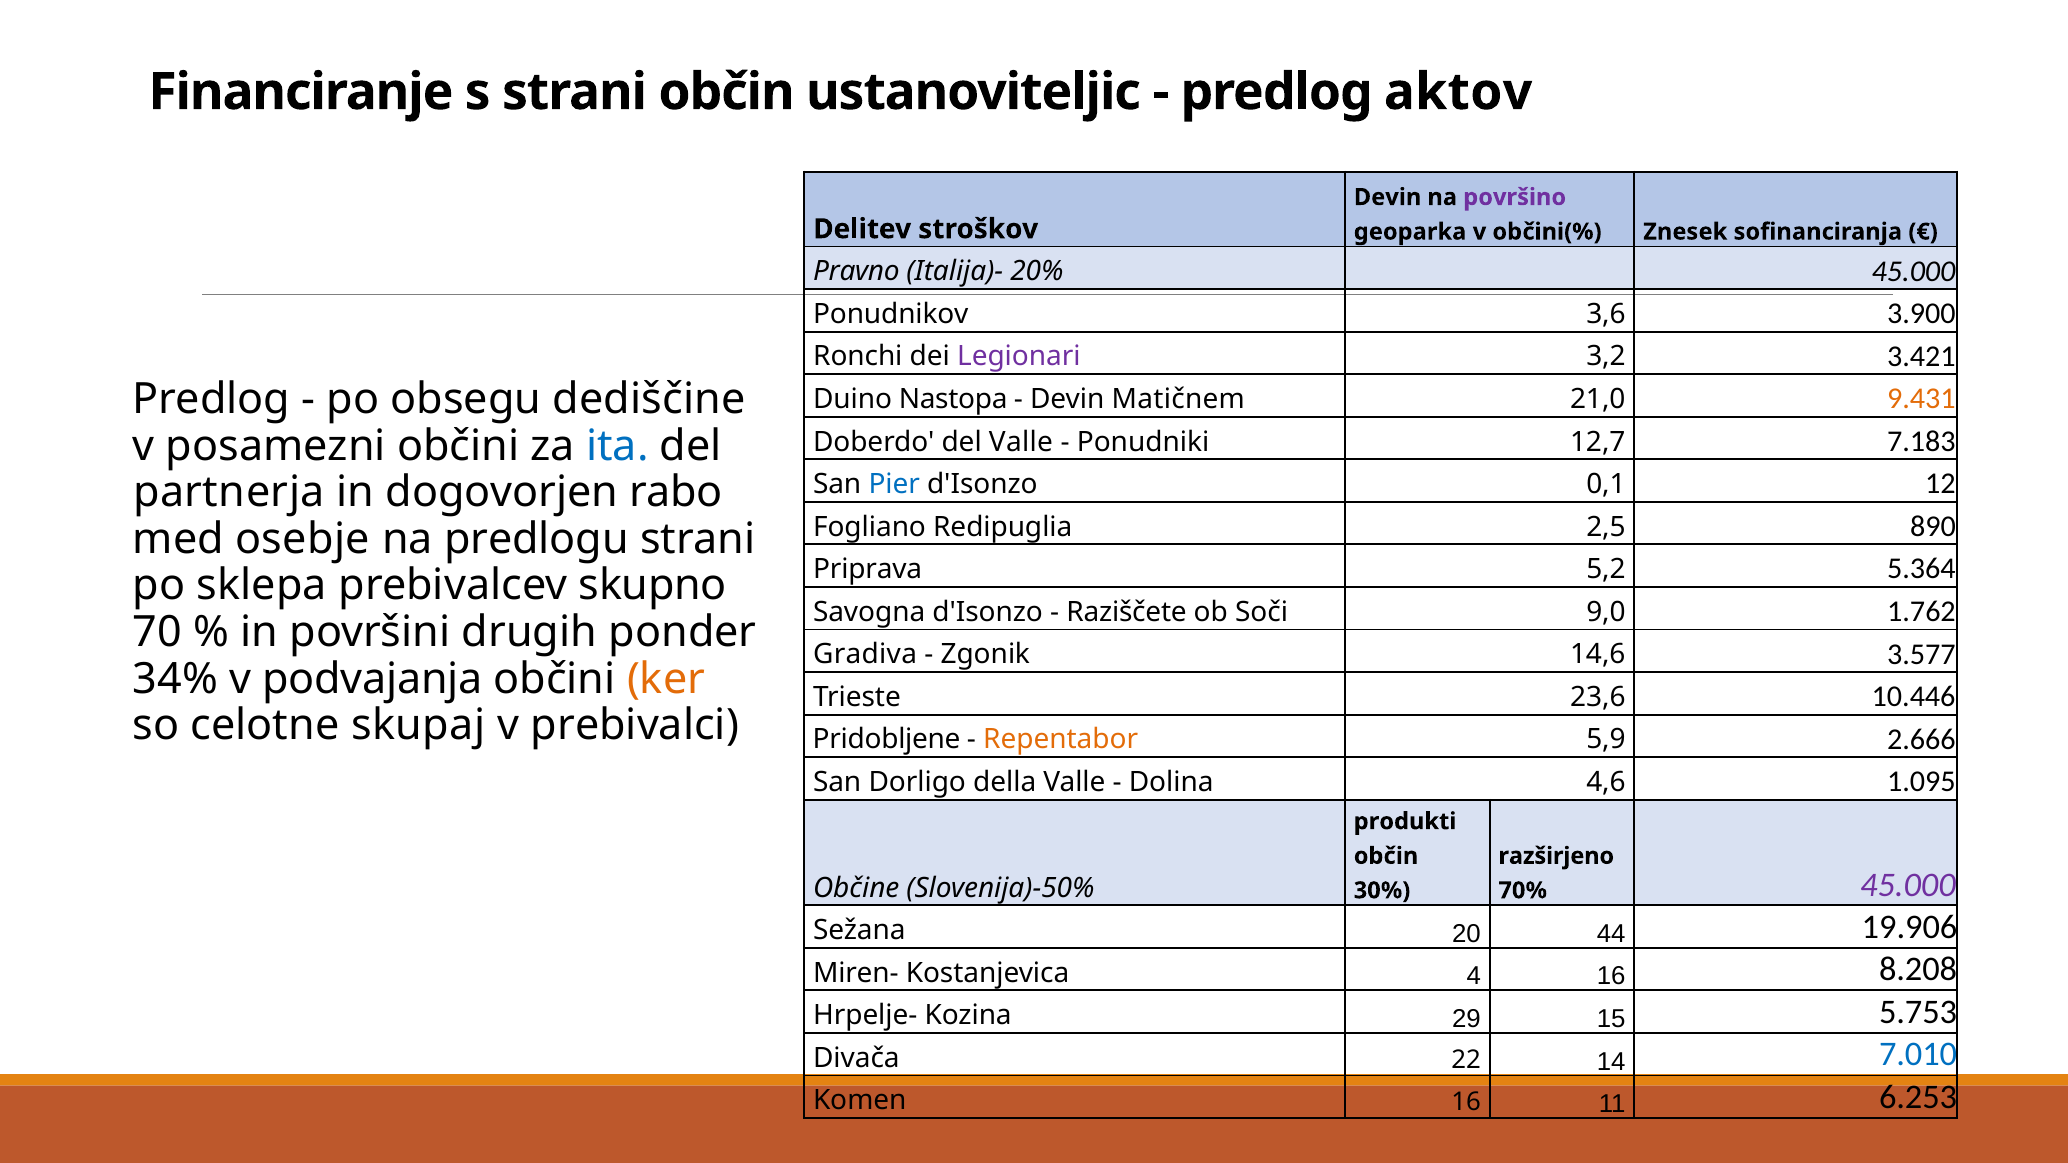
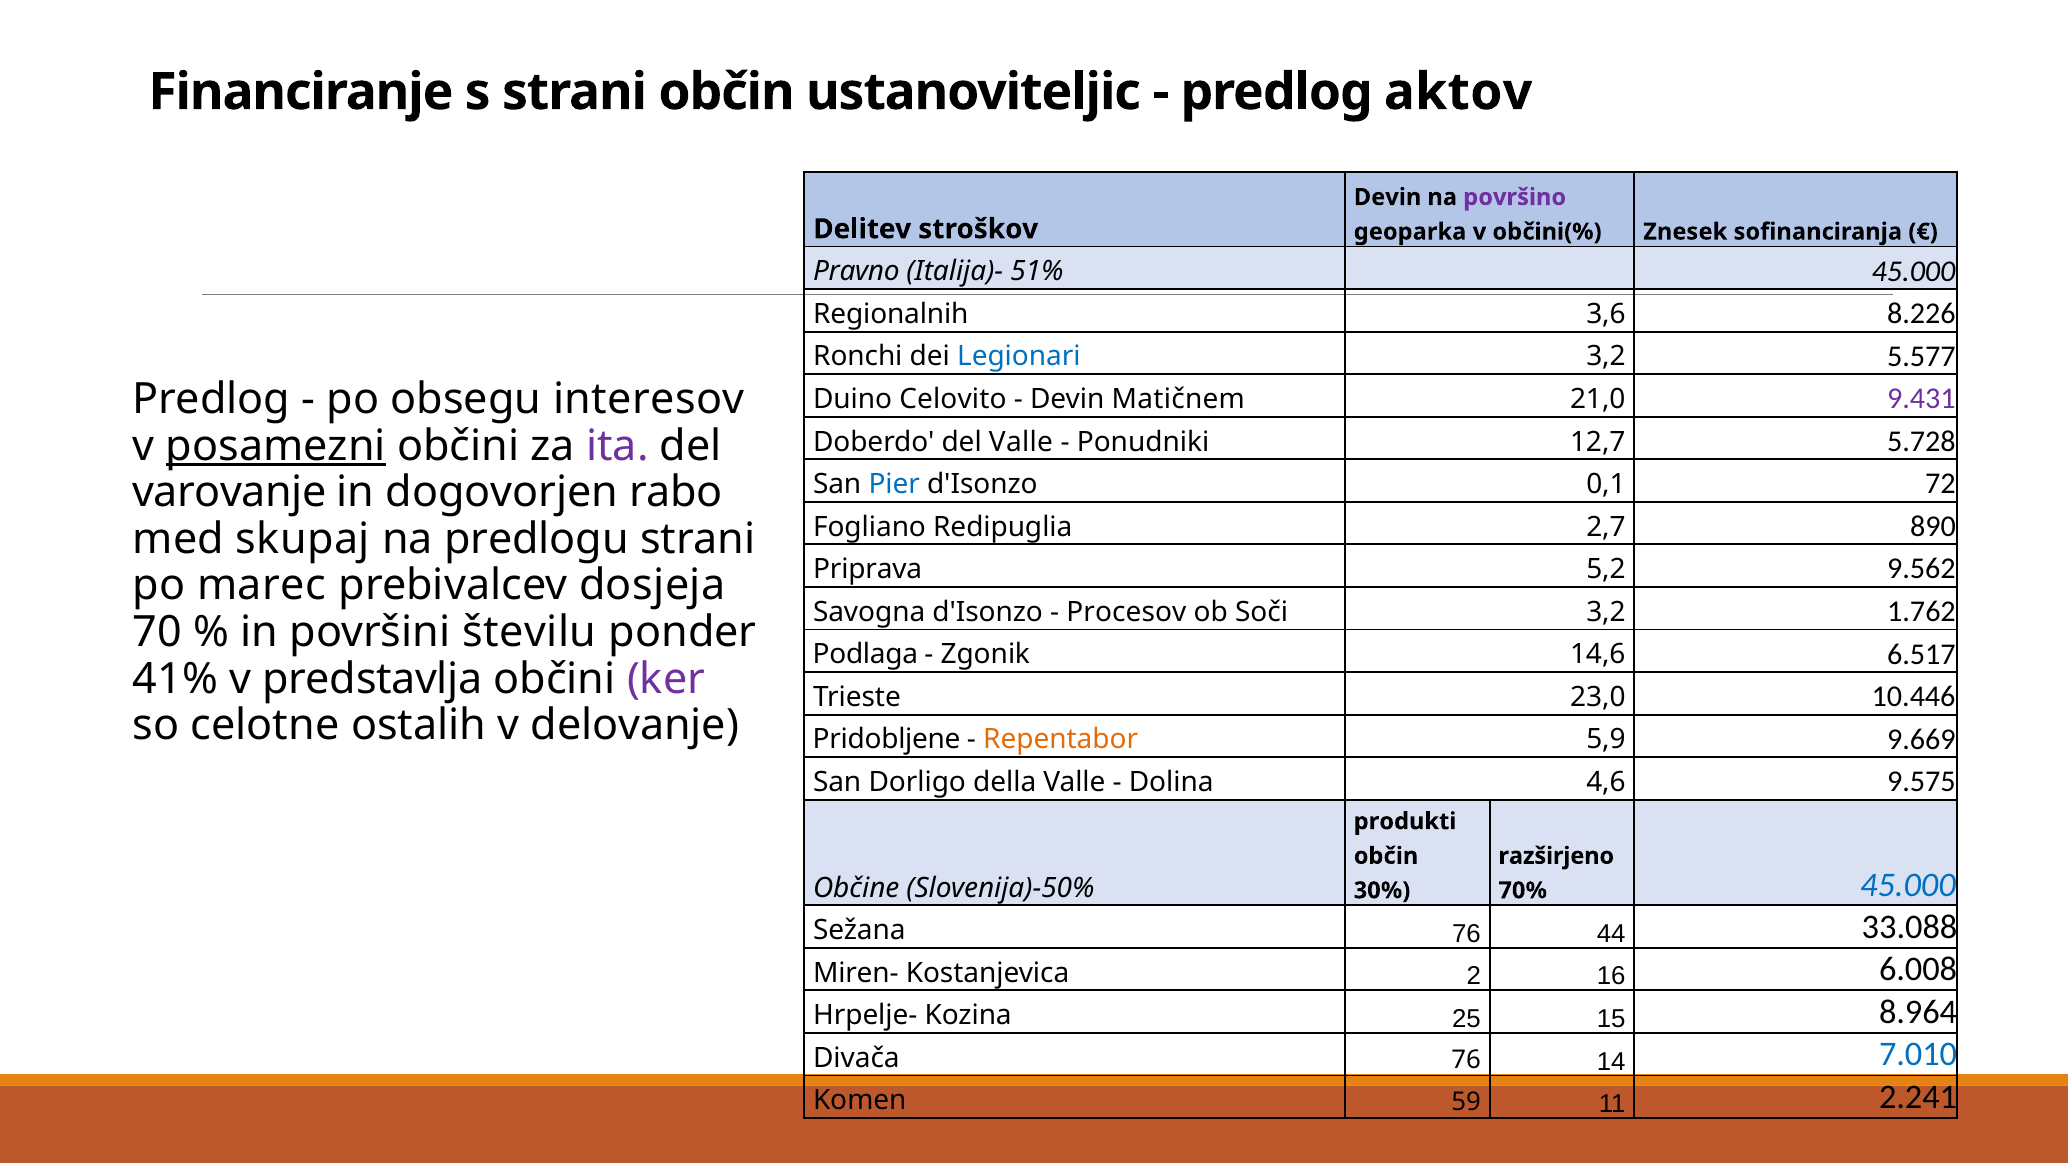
20%: 20% -> 51% (1037, 272)
Ponudnikov: Ponudnikov -> Regionalnih (891, 314)
3.900: 3.900 -> 8.226 (1921, 314)
Legionari colour: purple -> blue (1019, 357)
3.421: 3.421 -> 5.577 (1921, 356)
dediščine: dediščine -> interesov (649, 399)
Nastopa: Nastopa -> Celovito (953, 399)
9.431 colour: orange -> purple (1921, 399)
posamezni underline: none -> present (276, 446)
ita colour: blue -> purple (617, 446)
7.183: 7.183 -> 5.728 (1921, 441)
12: 12 -> 72 (1940, 484)
partnerja: partnerja -> varovanje (229, 493)
2,5: 2,5 -> 2,7 (1606, 527)
osebje: osebje -> skupaj (303, 539)
5.364: 5.364 -> 9.562 (1921, 569)
sklepa: sklepa -> marec (262, 586)
skupno: skupno -> dosjeja (652, 586)
Raziščete: Raziščete -> Procesov (1126, 612)
Soči 9,0: 9,0 -> 3,2 (1606, 612)
drugih: drugih -> številu (529, 632)
Gradiva: Gradiva -> Podlaga (865, 655)
3.577: 3.577 -> 6.517 (1921, 654)
34%: 34% -> 41% (175, 679)
podvajanja: podvajanja -> predstavlja (373, 679)
ker colour: orange -> purple (666, 679)
23,6: 23,6 -> 23,0 (1598, 697)
skupaj: skupaj -> ostalih (419, 726)
prebivalci: prebivalci -> delovanje (635, 726)
2.666: 2.666 -> 9.669 (1921, 739)
1.095: 1.095 -> 9.575 (1921, 782)
45.000 colour: purple -> blue (1908, 885)
Sežana 20: 20 -> 76 (1466, 934)
19.906: 19.906 -> 33.088 (1910, 927)
4: 4 -> 2 (1474, 977)
8.208: 8.208 -> 6.008 (1918, 970)
29: 29 -> 25 (1466, 1019)
5.753: 5.753 -> 8.964 (1918, 1012)
Divača 22: 22 -> 76 (1466, 1060)
Komen 16: 16 -> 59 (1466, 1102)
6.253: 6.253 -> 2.241 (1918, 1097)
